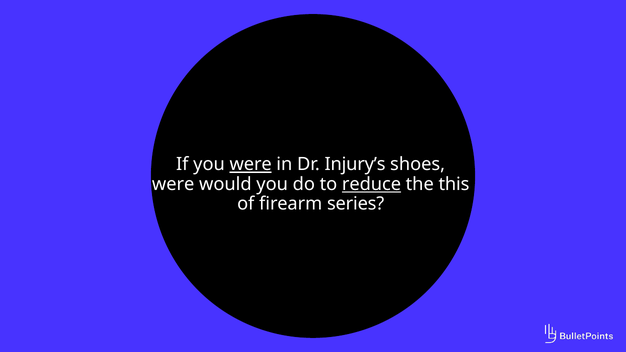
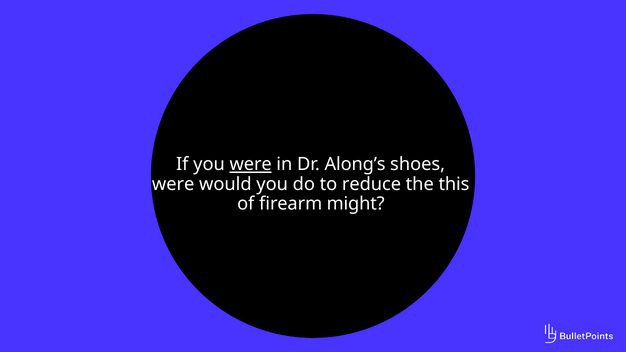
Injury’s: Injury’s -> Along’s (355, 164)
reduce underline: present -> none (372, 184)
series: series -> might (356, 204)
